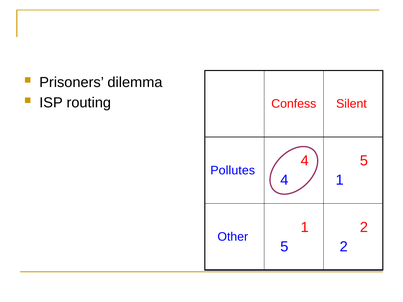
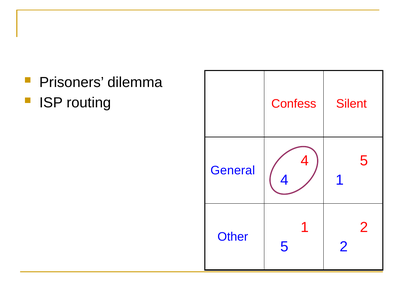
Pollutes: Pollutes -> General (233, 171)
